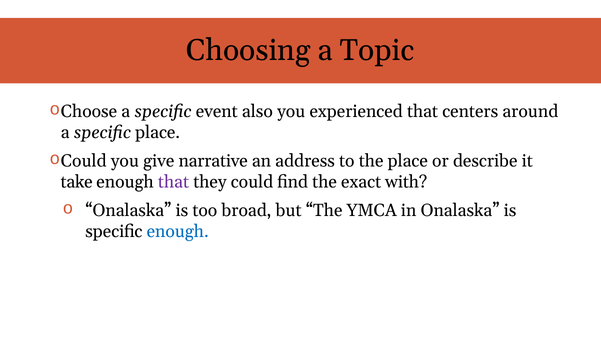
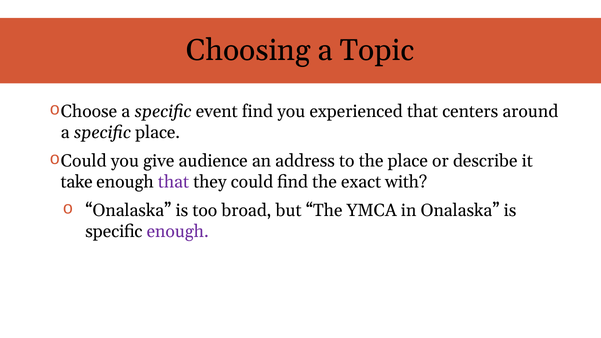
event also: also -> find (257, 111)
narrative: narrative -> audience (213, 161)
enough colour: blue -> purple (178, 232)
